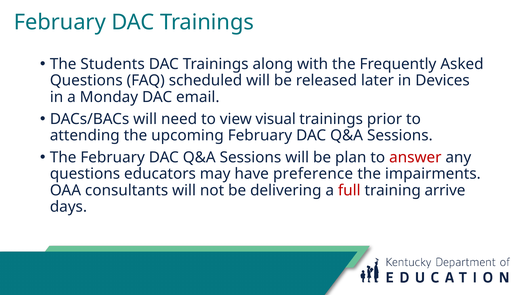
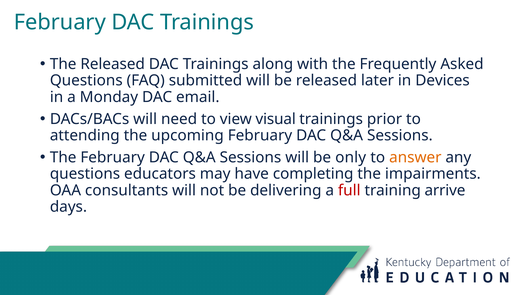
The Students: Students -> Released (113, 64)
scheduled: scheduled -> submitted (205, 81)
plan: plan -> only (351, 158)
answer colour: red -> orange (415, 158)
preference: preference -> completing (313, 174)
